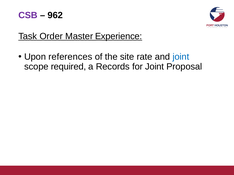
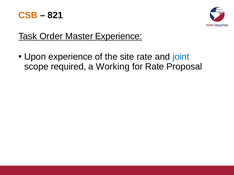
CSB colour: purple -> orange (28, 15)
962: 962 -> 821 (55, 15)
Upon references: references -> experience (70, 57)
Records: Records -> Working (113, 67)
for Joint: Joint -> Rate (155, 67)
